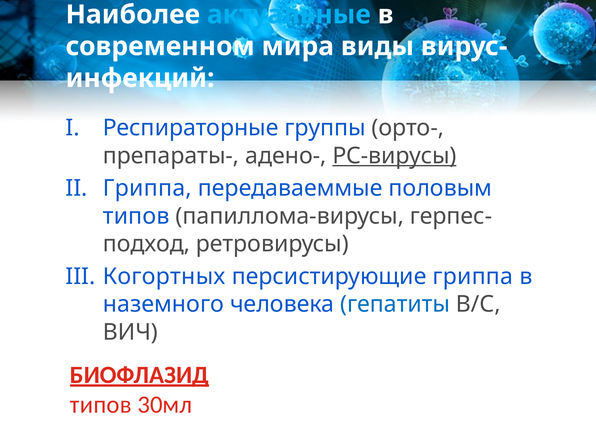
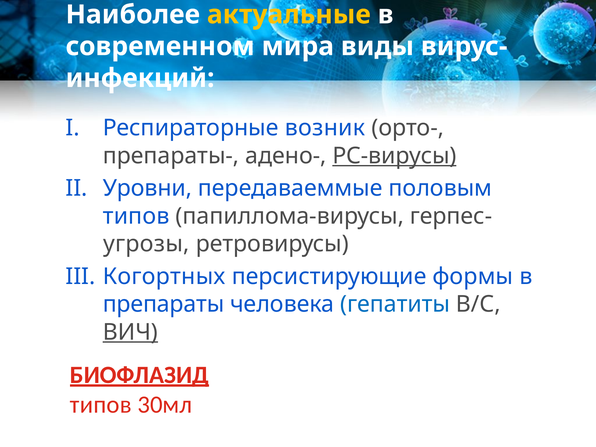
актуальные colour: light blue -> yellow (289, 15)
группы: группы -> возник (325, 128)
Гриппа: Гриппа -> Уровни (147, 188)
подход: подход -> угрозы (146, 244)
персистирующие гриппа: гриппа -> формы (473, 276)
наземного: наземного -> препараты (164, 304)
ВИЧ underline: none -> present (130, 332)
